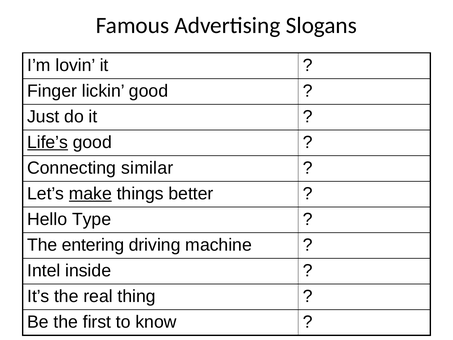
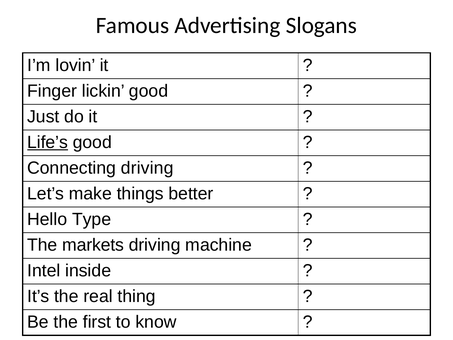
Connecting similar: similar -> driving (147, 168)
make underline: present -> none (90, 194)
entering: entering -> markets (93, 245)
